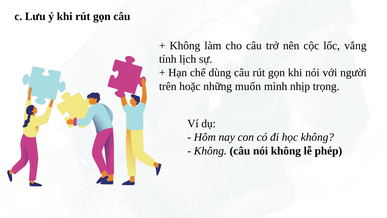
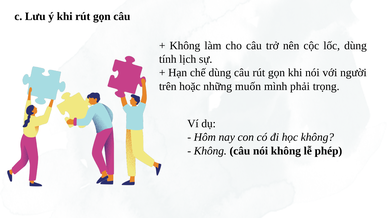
lốc vắng: vắng -> dùng (355, 46)
nhịp: nhịp -> phải (300, 86)
